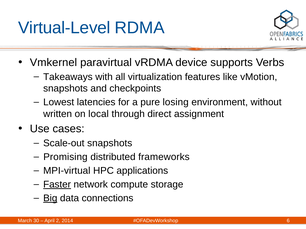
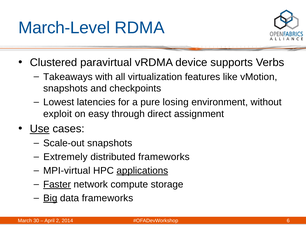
Virtual-Level: Virtual-Level -> March-Level (64, 28)
Vmkernel: Vmkernel -> Clustered (53, 63)
written: written -> exploit (58, 114)
local: local -> easy (99, 114)
Use underline: none -> present (40, 129)
Promising: Promising -> Extremely (65, 157)
applications underline: none -> present (142, 171)
data connections: connections -> frameworks (107, 199)
